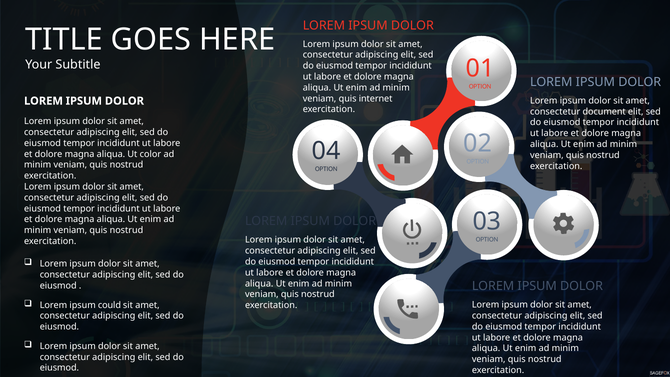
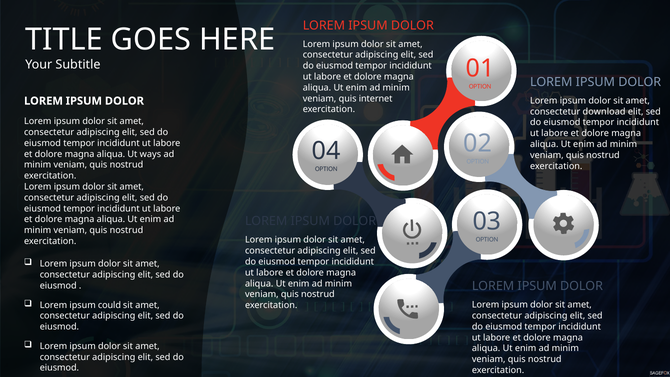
document: document -> download (604, 111)
color: color -> ways (150, 154)
